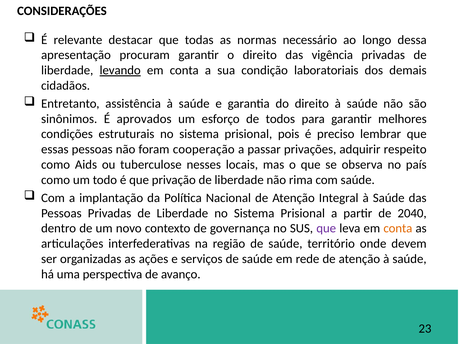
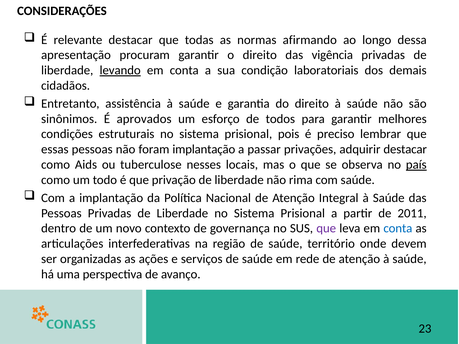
necessário: necessário -> afirmando (310, 40)
foram cooperação: cooperação -> implantação (204, 150)
adquirir respeito: respeito -> destacar (405, 150)
país underline: none -> present (416, 165)
2040: 2040 -> 2011 (412, 213)
conta colour: orange -> blue (398, 229)
